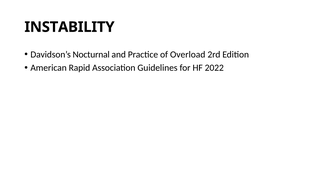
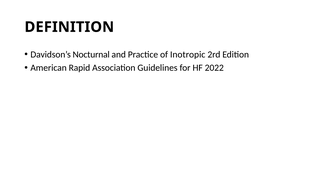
INSTABILITY: INSTABILITY -> DEFINITION (69, 27)
Overload: Overload -> Inotropic (188, 54)
